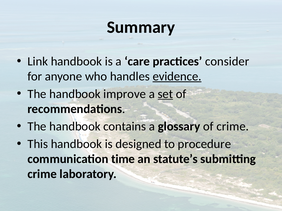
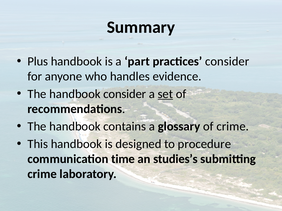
Link: Link -> Plus (38, 62)
care: care -> part (137, 62)
evidence underline: present -> none (177, 77)
handbook improve: improve -> consider (125, 94)
statute’s: statute’s -> studies’s (175, 159)
